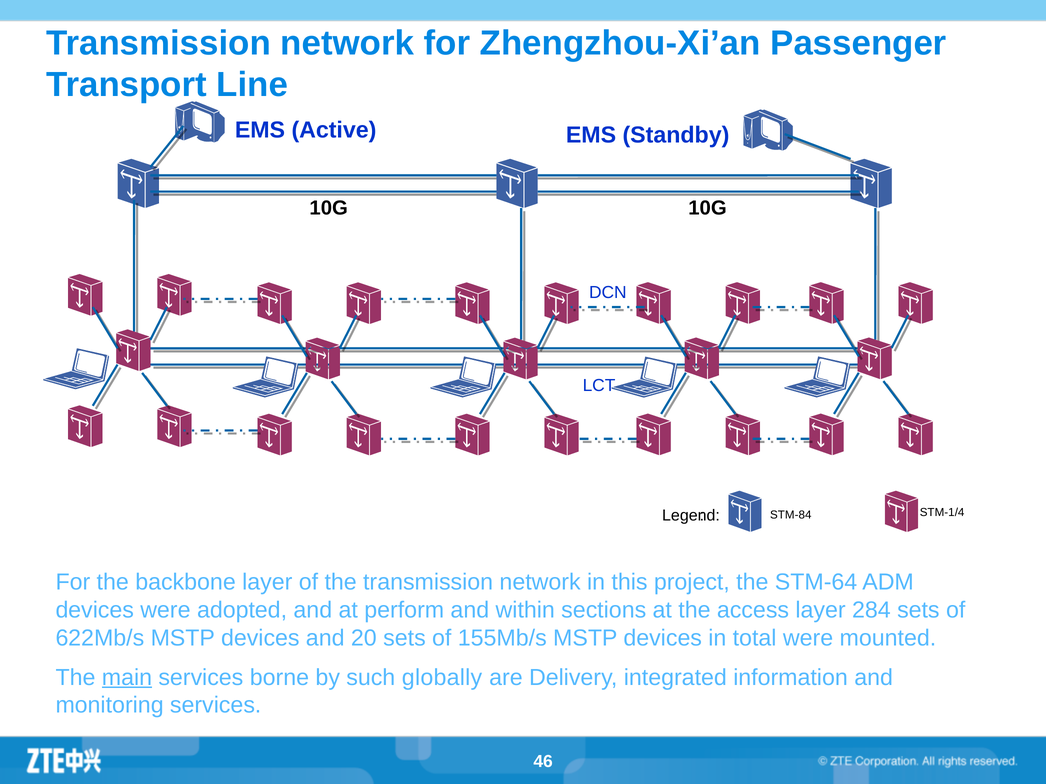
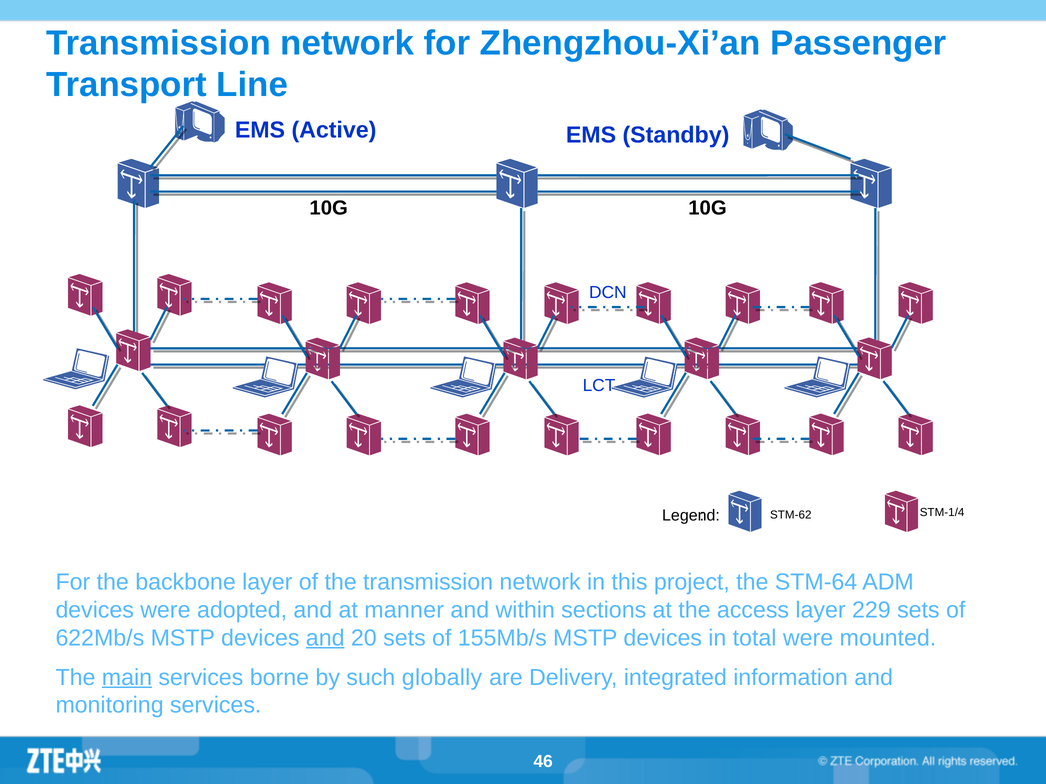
STM-84: STM-84 -> STM-62 (791, 515)
perform: perform -> manner (404, 610)
284: 284 -> 229 (871, 610)
and underline: none -> present (325, 638)
